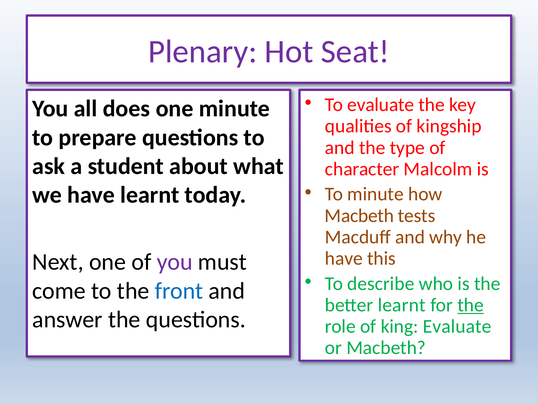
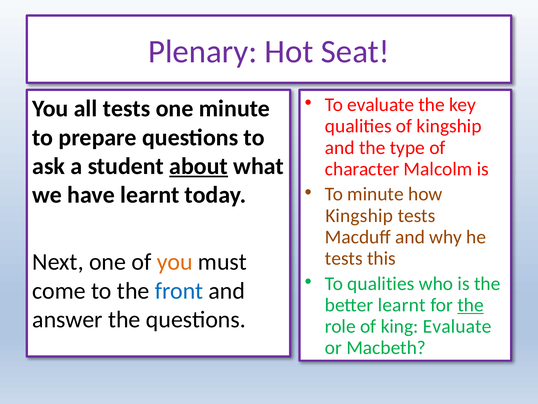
all does: does -> tests (127, 109)
about underline: none -> present (199, 166)
Macbeth: Macbeth -> Kingship (359, 215)
have: have -> tests (344, 258)
you colour: purple -> orange (175, 262)
To describe: describe -> qualities (381, 283)
